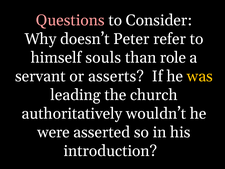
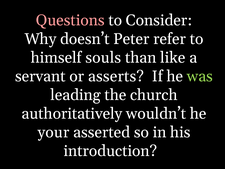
role: role -> like (173, 57)
was colour: yellow -> light green (200, 76)
were: were -> your (53, 132)
